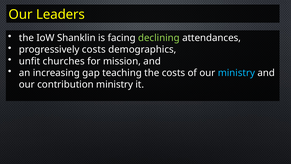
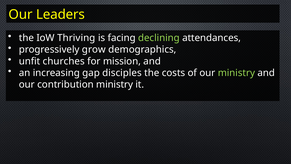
Shanklin: Shanklin -> Thriving (76, 38)
progressively costs: costs -> grow (94, 49)
teaching: teaching -> disciples (122, 73)
ministry colour: light blue -> light green (236, 73)
